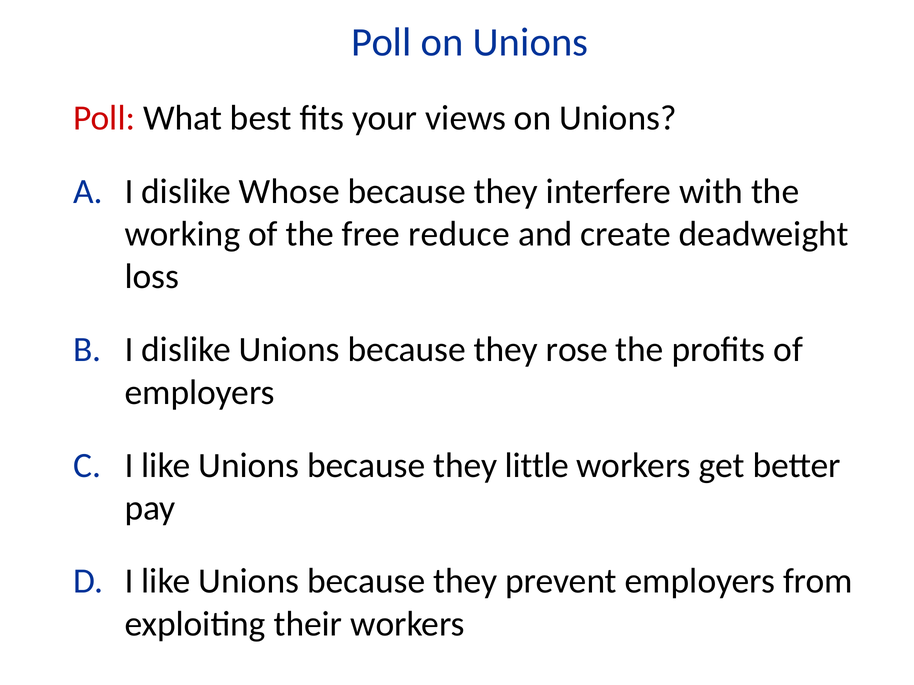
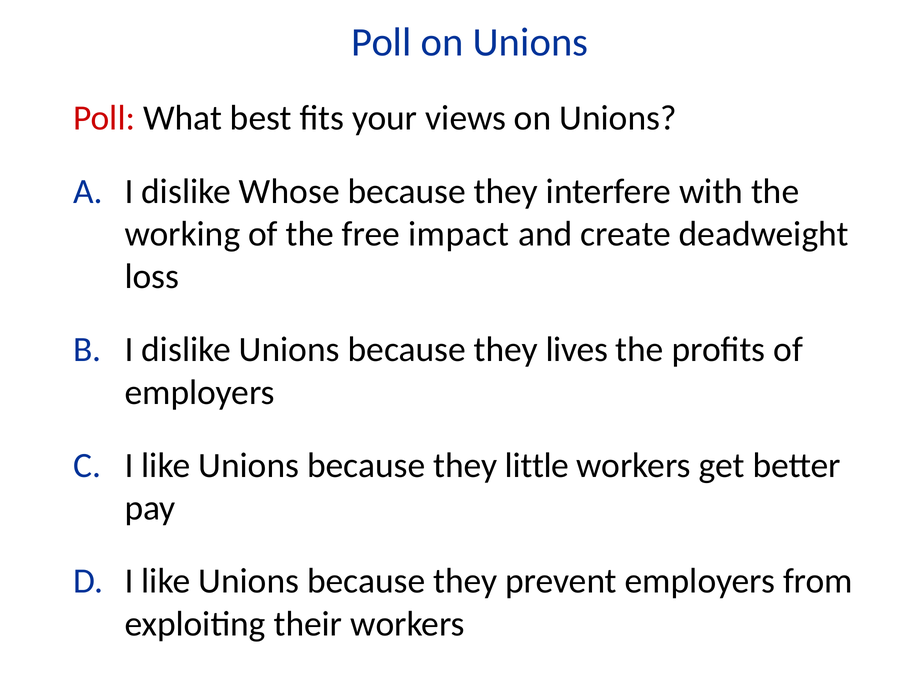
reduce: reduce -> impact (459, 234)
rose: rose -> lives (577, 350)
